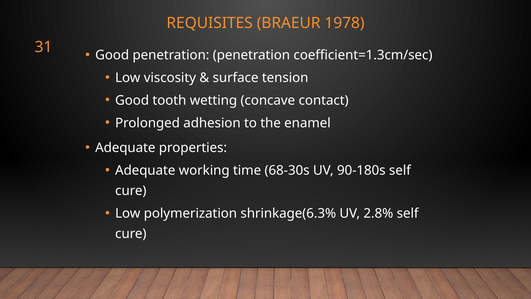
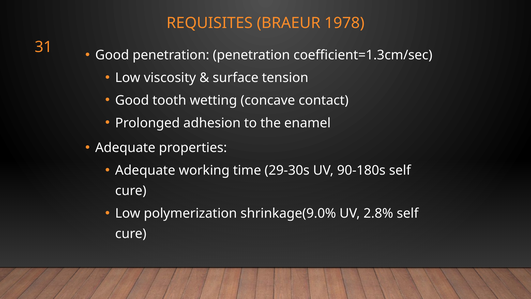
68-30s: 68-30s -> 29-30s (287, 170)
shrinkage(6.3%: shrinkage(6.3% -> shrinkage(9.0% (288, 213)
